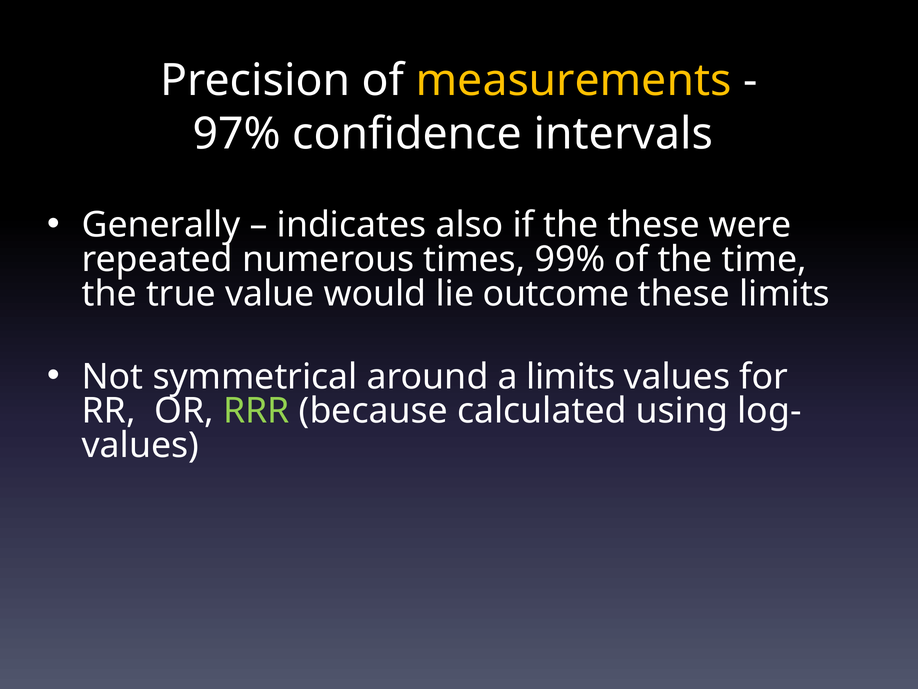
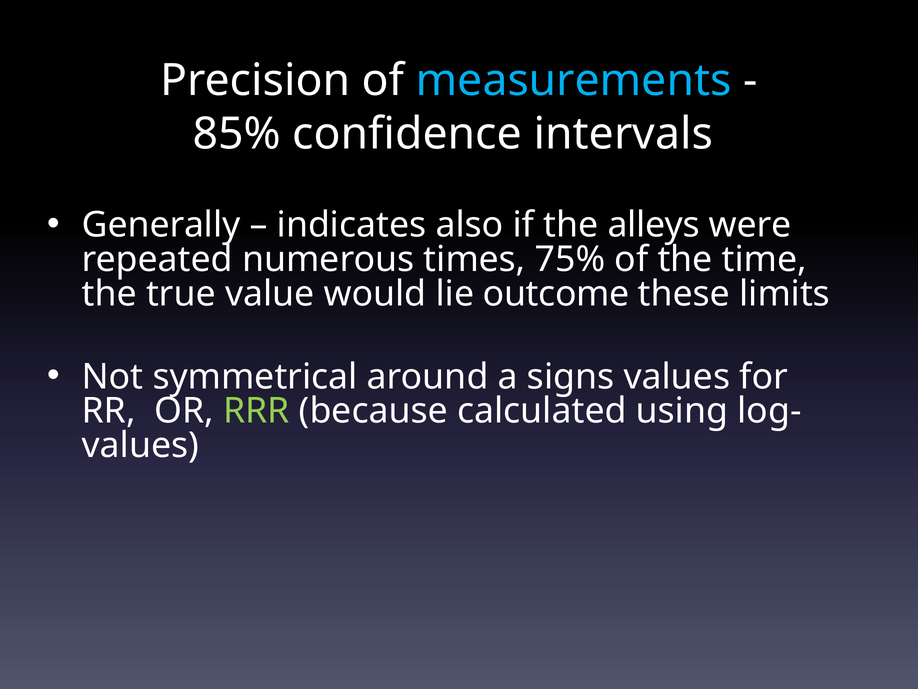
measurements colour: yellow -> light blue (574, 80)
97%: 97% -> 85% (237, 134)
the these: these -> alleys (654, 225)
99%: 99% -> 75% (570, 259)
a limits: limits -> signs (571, 376)
